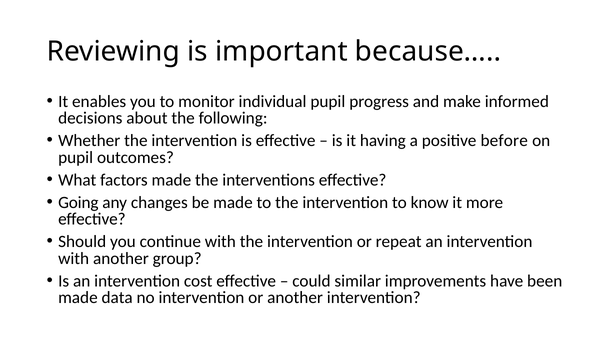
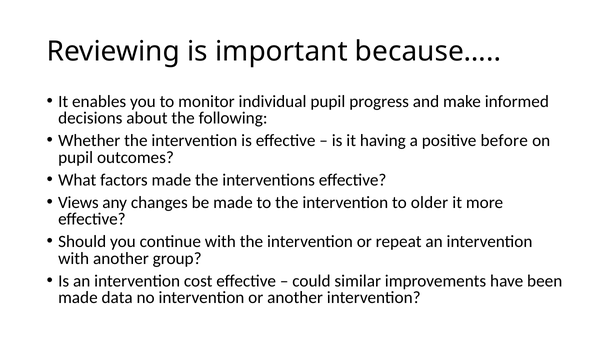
Going: Going -> Views (78, 203)
know: know -> older (429, 203)
